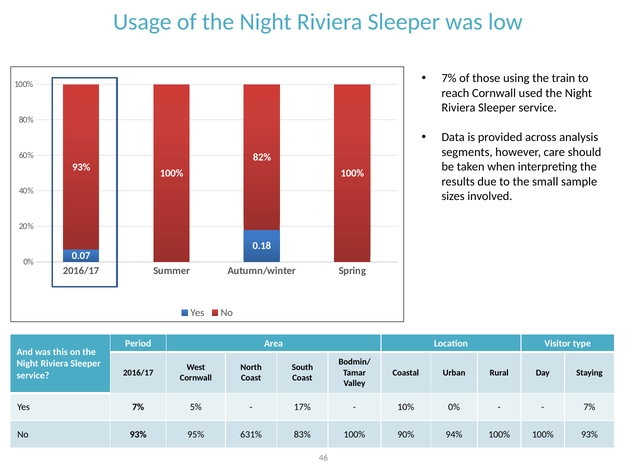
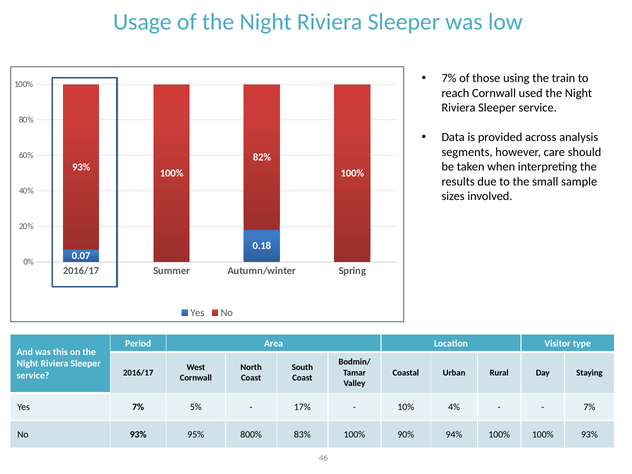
10% 0%: 0% -> 4% (454, 407)
631%: 631% -> 800% (251, 435)
